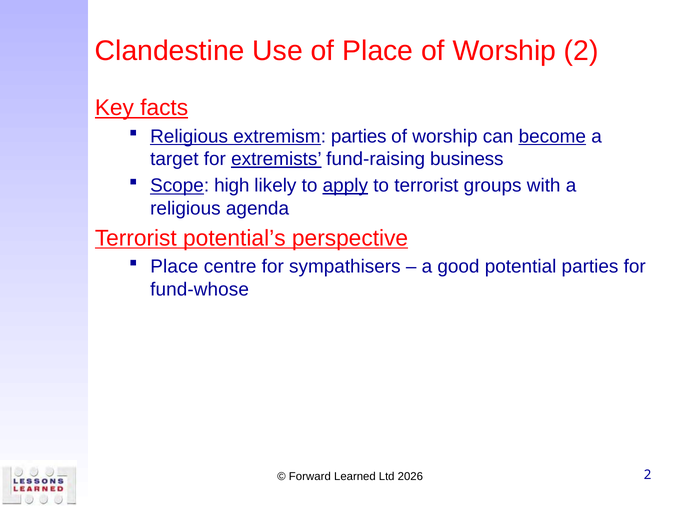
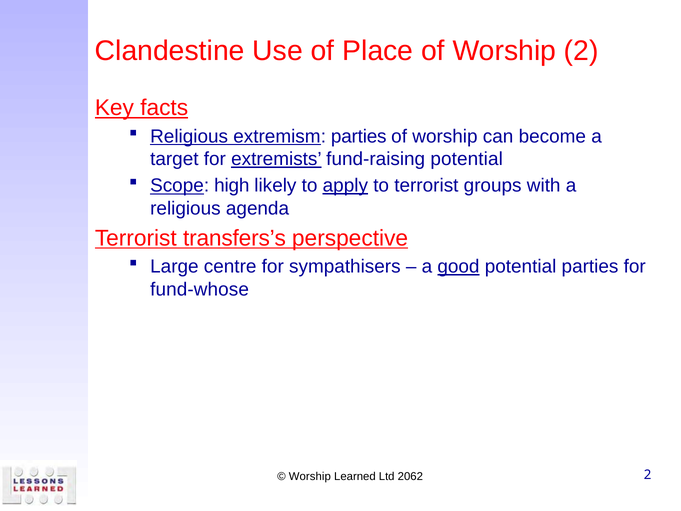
become underline: present -> none (552, 136)
fund-raising business: business -> potential (467, 159)
potential’s: potential’s -> transfers’s (234, 238)
Place: Place -> Large (174, 266)
good underline: none -> present (458, 266)
Forward: Forward -> Worship (310, 476)
2026: 2026 -> 2062 (410, 476)
